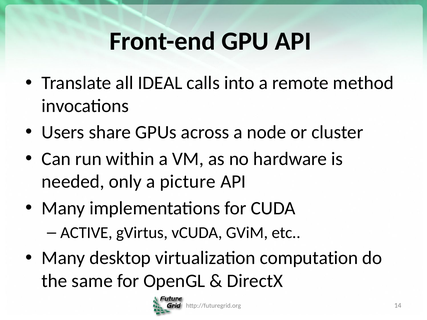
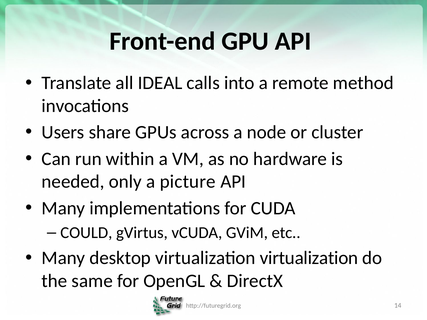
ACTIVE: ACTIVE -> COULD (86, 233)
virtualization computation: computation -> virtualization (309, 258)
